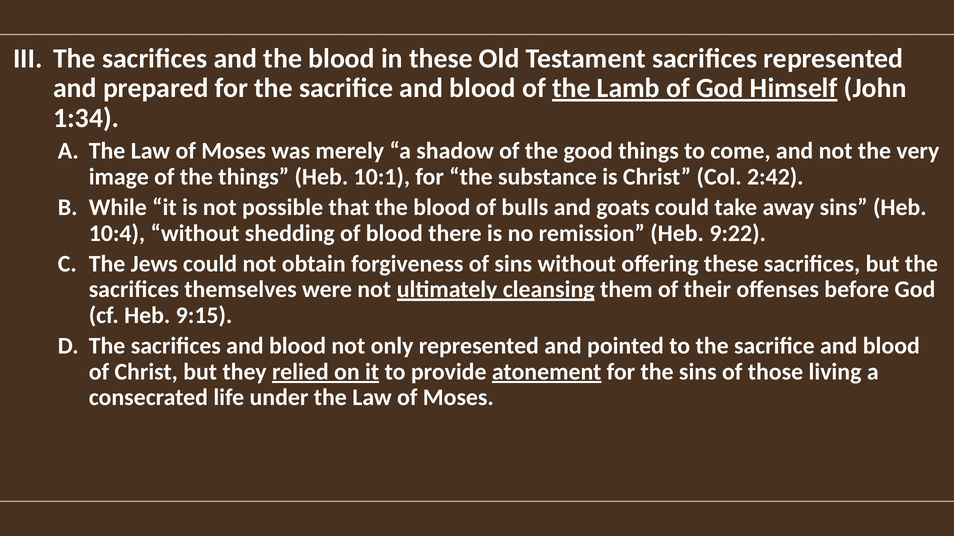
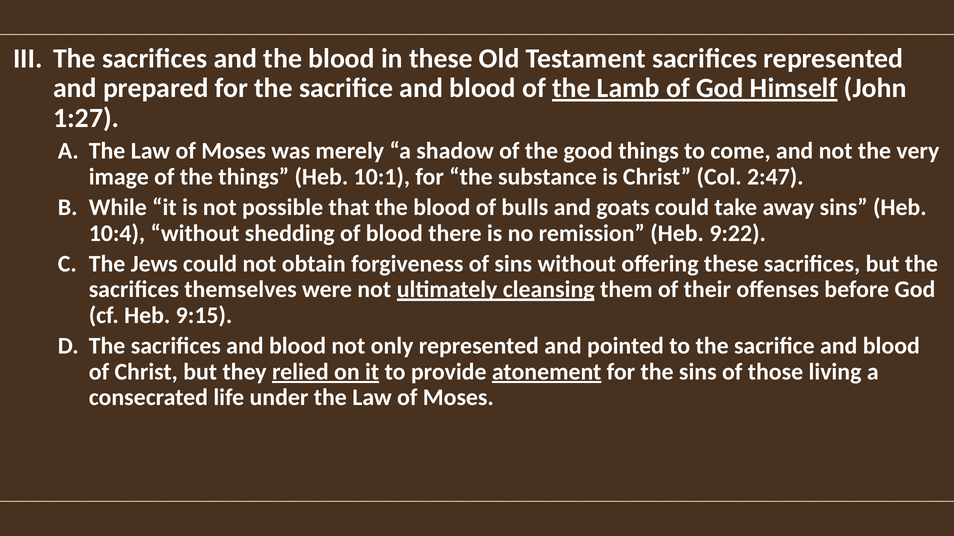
1:34: 1:34 -> 1:27 (86, 118)
2:42: 2:42 -> 2:47 (775, 177)
